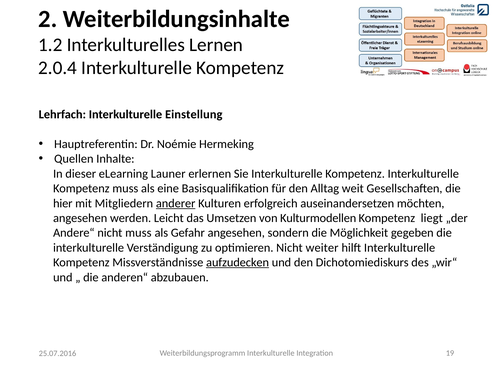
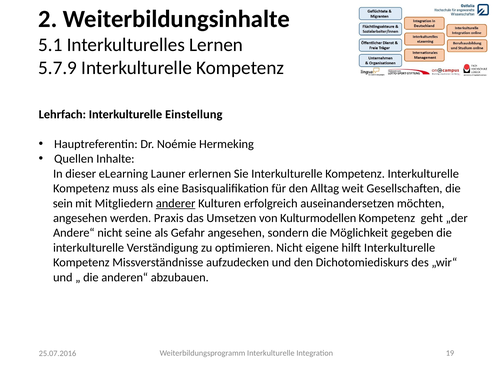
1.2: 1.2 -> 5.1 (50, 45)
2.0.4: 2.0.4 -> 5.7.9 (58, 68)
hier: hier -> sein (63, 203)
Leicht: Leicht -> Praxis (169, 218)
liegt: liegt -> geht (432, 218)
nicht muss: muss -> seine (138, 233)
weiter: weiter -> eigene (322, 248)
aufzudecken underline: present -> none (238, 262)
